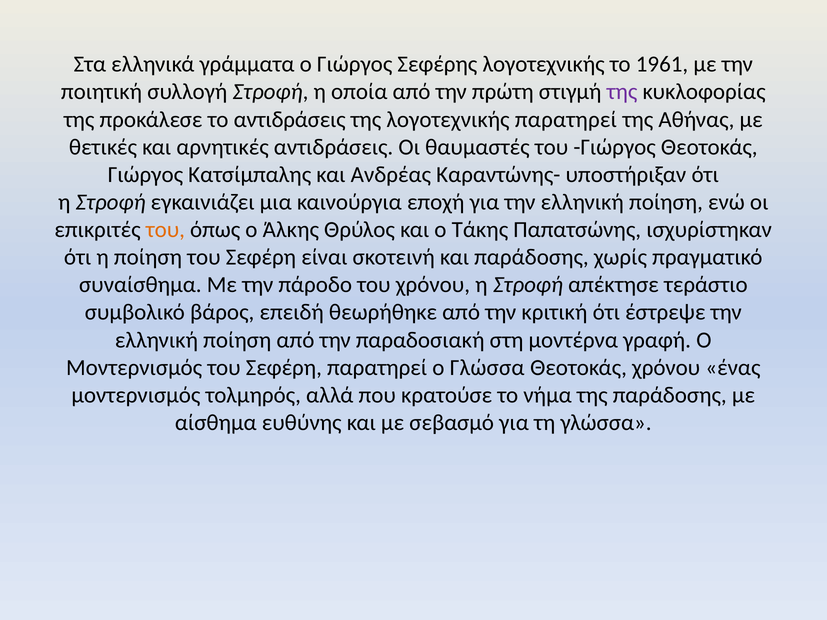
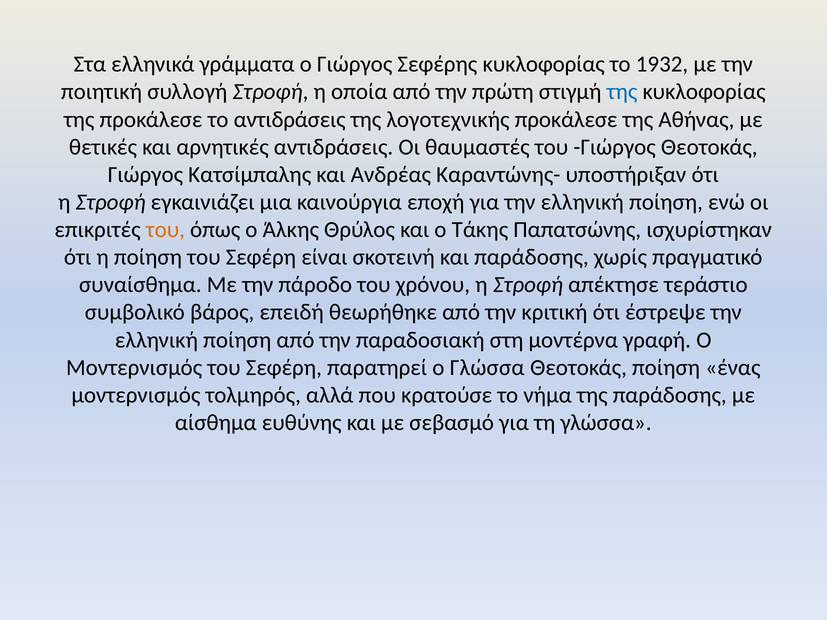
Σεφέρης λογοτεχνικής: λογοτεχνικής -> κυκλοφορίας (544, 64)
1961: 1961 -> 1932 (662, 64)
της colour: purple -> blue (622, 92)
λογοτεχνικής παρατηρεί: παρατηρεί -> προκάλεσε (566, 119)
Θεοτοκάς χρόνου: χρόνου -> ποίηση (666, 368)
